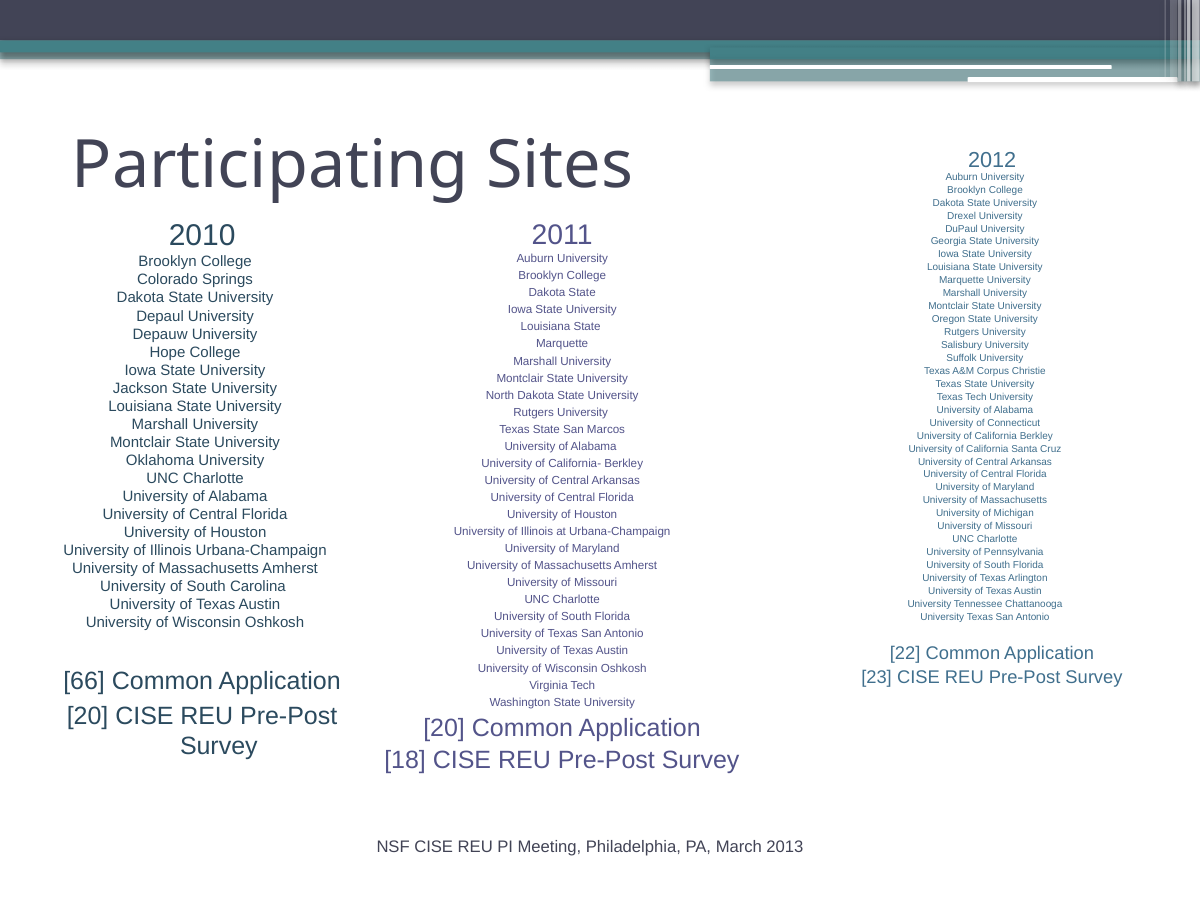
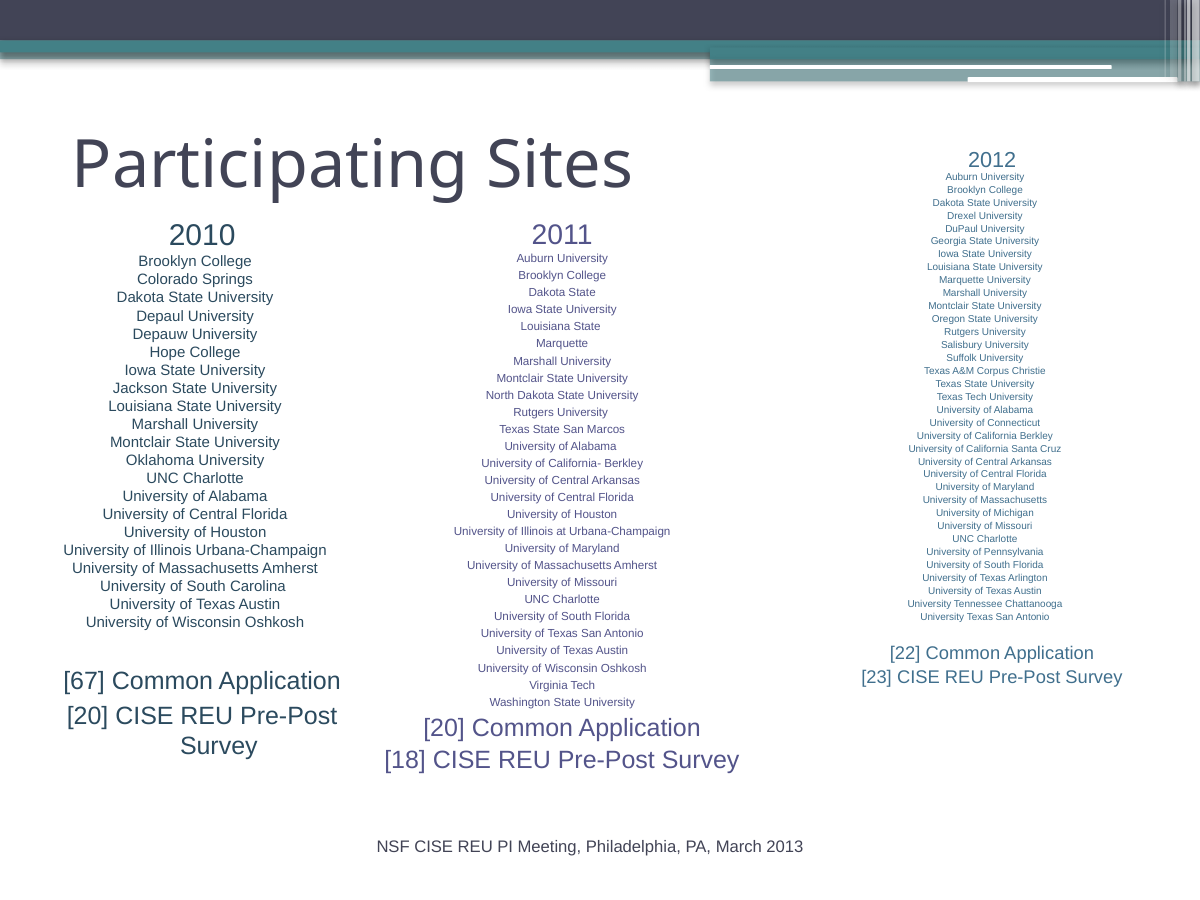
66: 66 -> 67 (84, 682)
